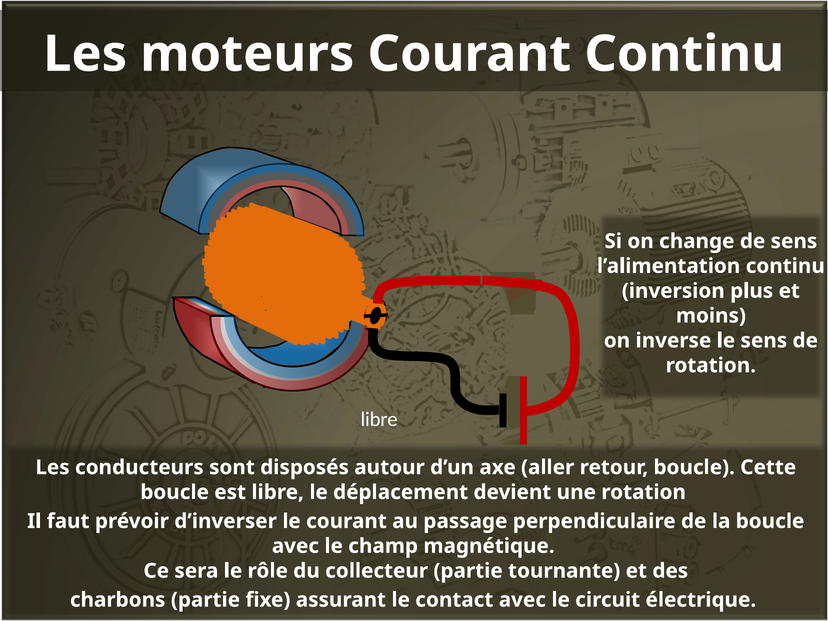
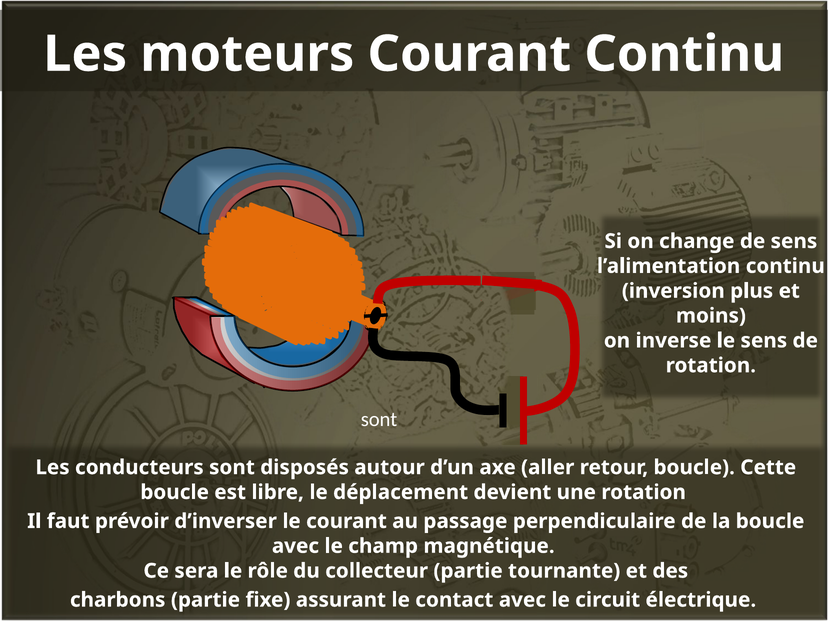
libre: libre -> sont (379, 419)
